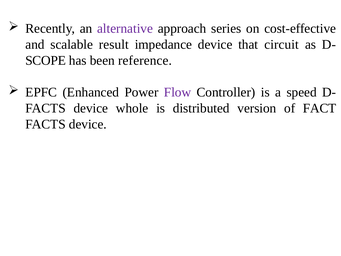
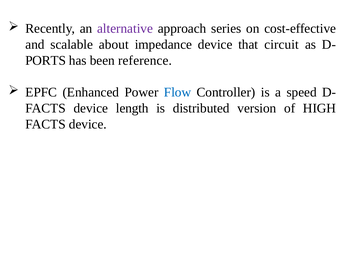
result: result -> about (114, 44)
SCOPE: SCOPE -> PORTS (46, 60)
Flow colour: purple -> blue (178, 92)
whole: whole -> length (132, 108)
FACT: FACT -> HIGH (320, 108)
